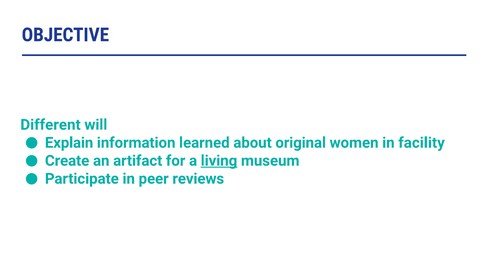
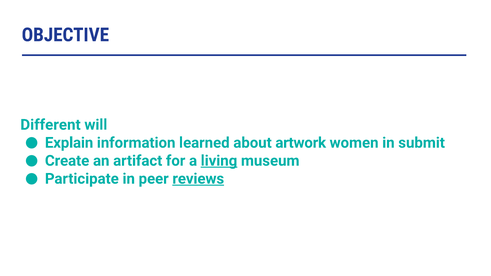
original: original -> artwork (301, 143)
facility: facility -> submit (422, 143)
reviews underline: none -> present (198, 179)
